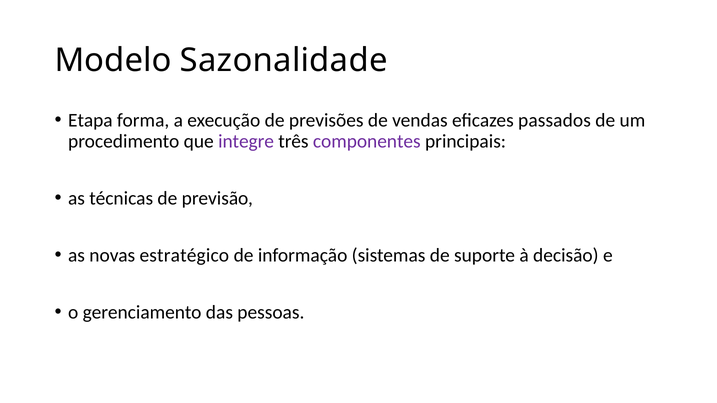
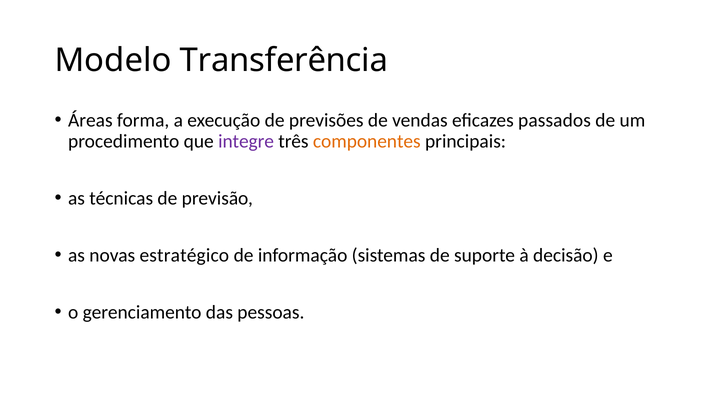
Sazonalidade: Sazonalidade -> Transferência (284, 60)
Etapa: Etapa -> Áreas (90, 120)
componentes colour: purple -> orange (367, 141)
